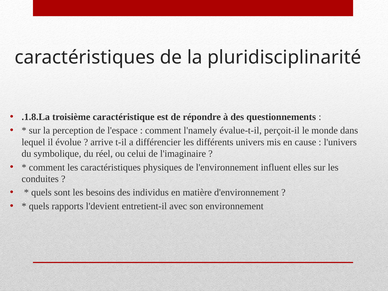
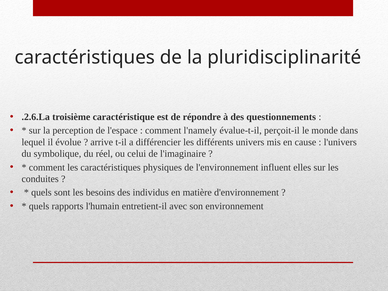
.1.8.La: .1.8.La -> .2.6.La (36, 117)
l'devient: l'devient -> l'humain (103, 206)
